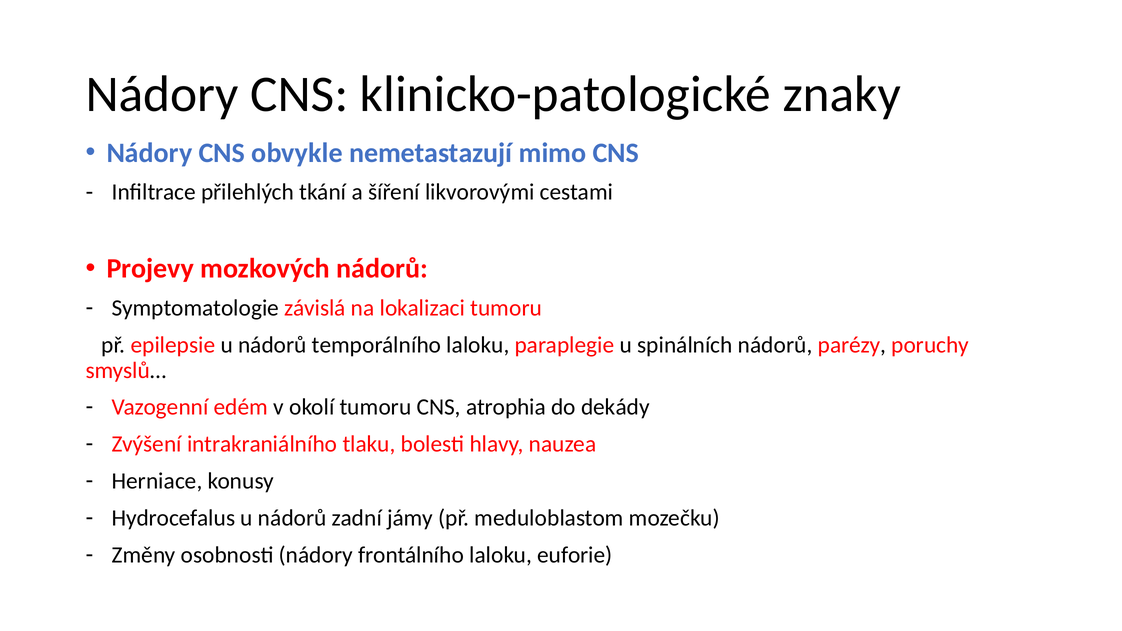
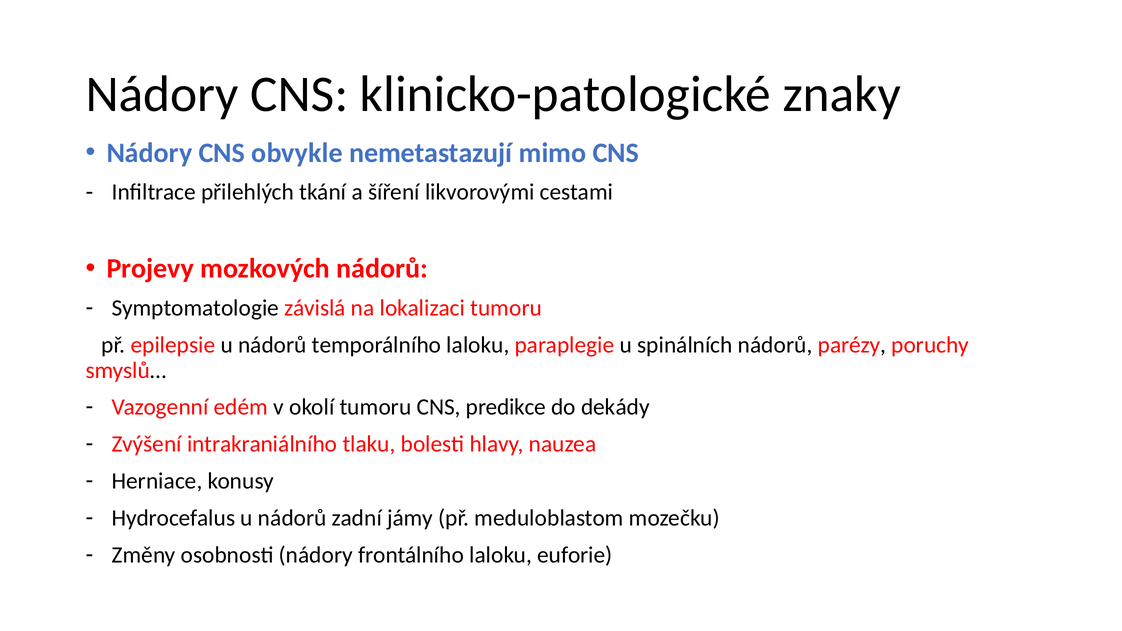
atrophia: atrophia -> predikce (506, 407)
